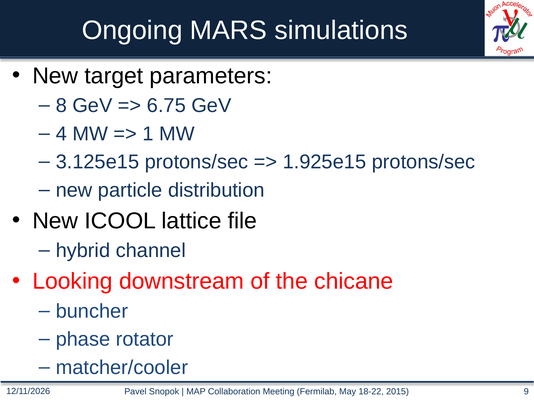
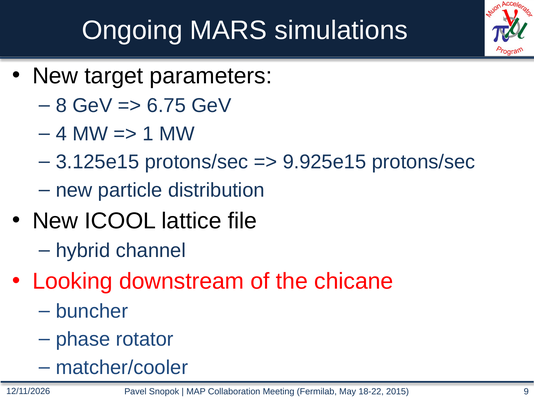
1.925e15: 1.925e15 -> 9.925e15 (324, 162)
